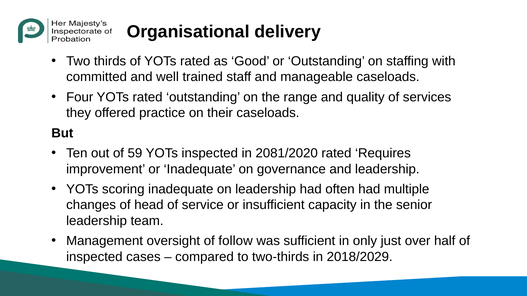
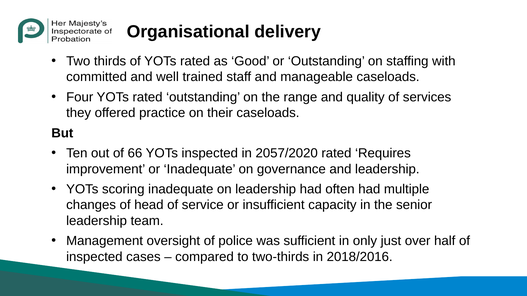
59: 59 -> 66 (135, 153)
2081/2020: 2081/2020 -> 2057/2020 (287, 153)
follow: follow -> police (236, 241)
2018/2029: 2018/2029 -> 2018/2016 (360, 257)
